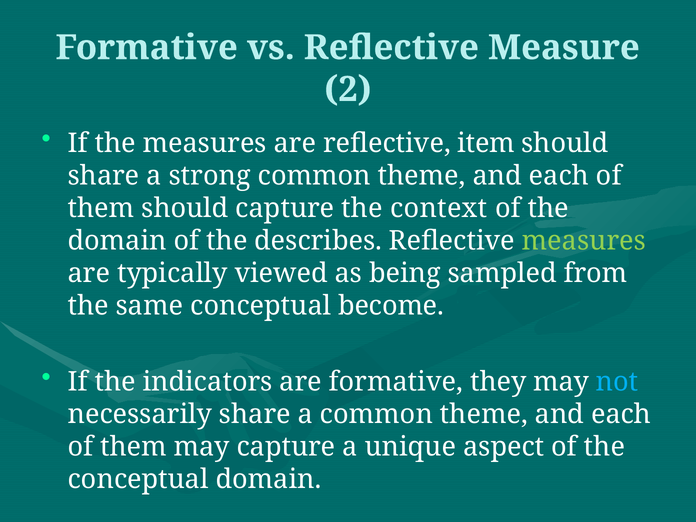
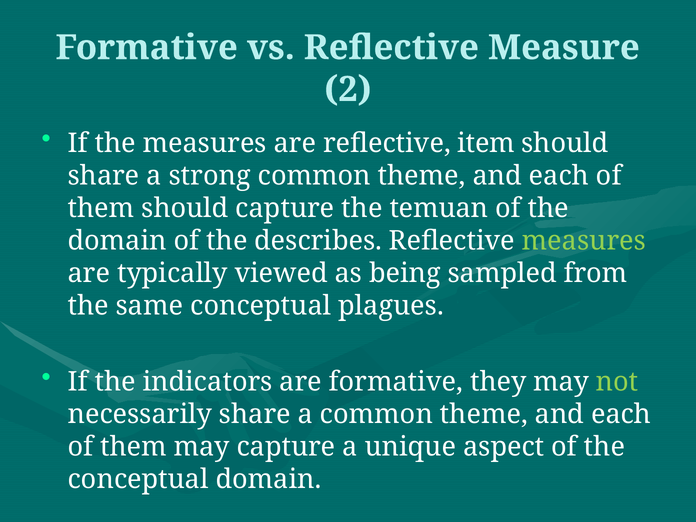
context: context -> temuan (439, 208)
become: become -> plagues (391, 306)
not colour: light blue -> light green (617, 382)
